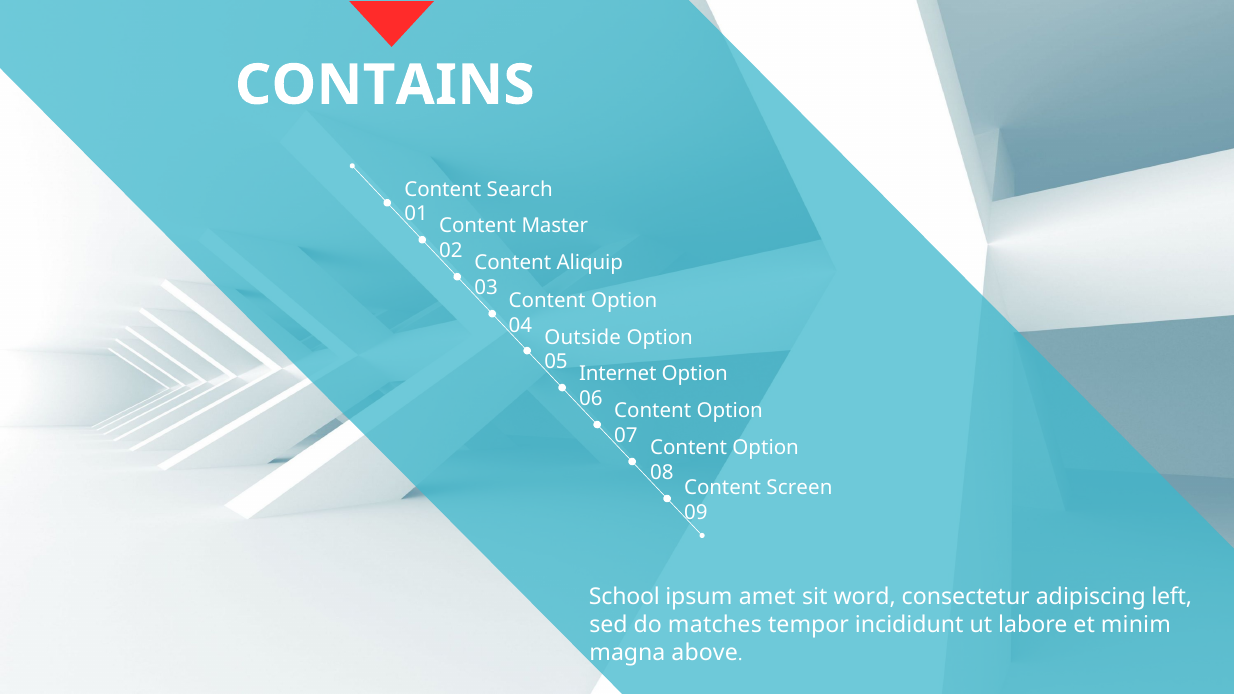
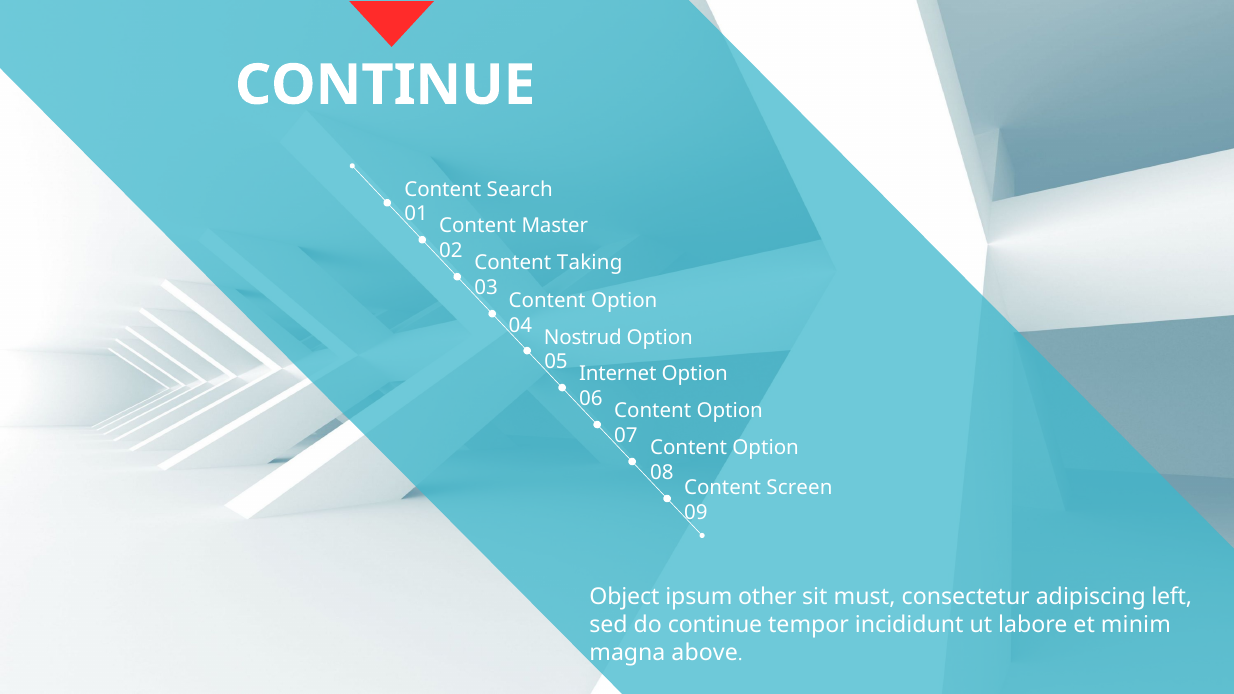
CONTAINS: CONTAINS -> CONTINUE (385, 85)
Aliquip: Aliquip -> Taking (590, 263)
Outside: Outside -> Nostrud (583, 337)
School: School -> Object (624, 597)
amet: amet -> other (767, 597)
word: word -> must (865, 597)
do matches: matches -> continue (715, 625)
